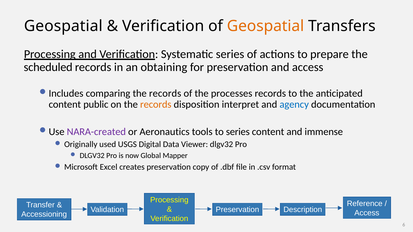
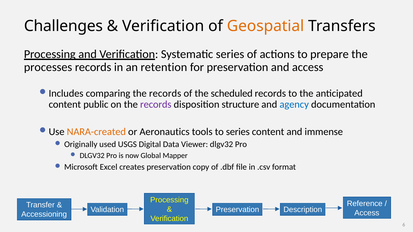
Geospatial: Geospatial -> Challenges (63, 26)
scheduled: scheduled -> processes (48, 67)
obtaining: obtaining -> retention (164, 67)
processes: processes -> scheduled (232, 93)
records colour: orange -> purple (156, 105)
interpret: interpret -> structure (240, 105)
NARA-created colour: purple -> orange (96, 132)
